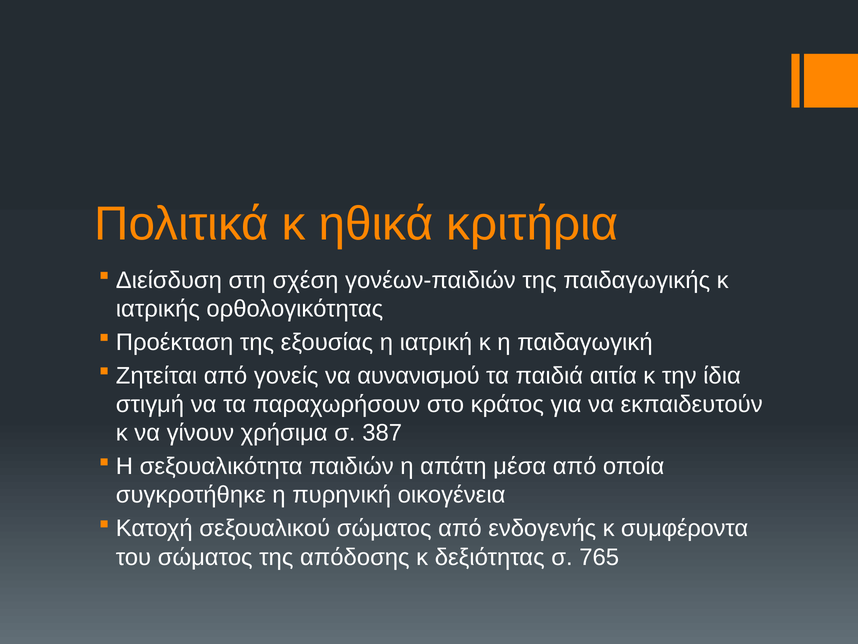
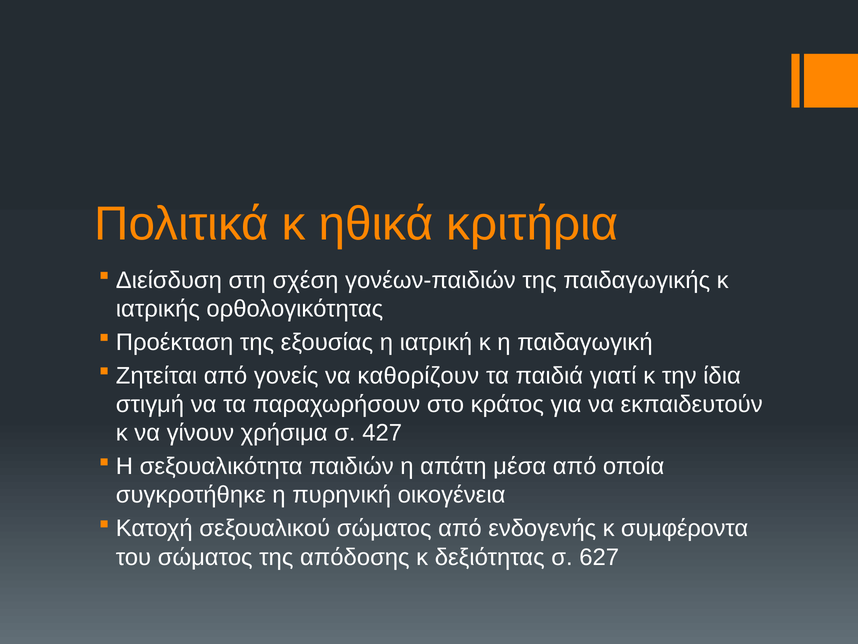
αυνανισμού: αυνανισμού -> καθορίζουν (418, 376)
αιτία: αιτία -> γιατί (613, 376)
387: 387 -> 427 (382, 433)
765: 765 -> 627 (599, 557)
